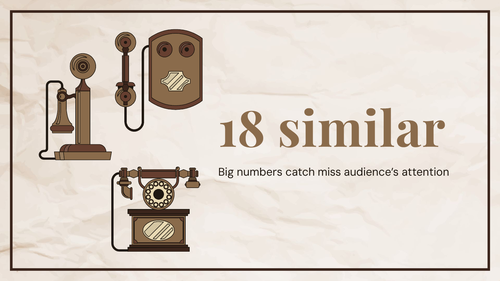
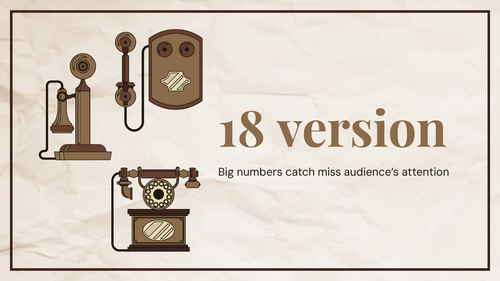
similar: similar -> version (362, 131)
